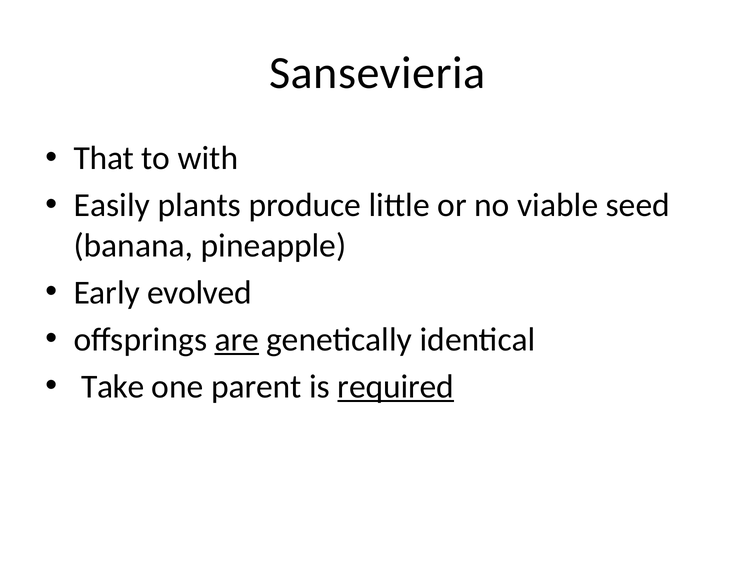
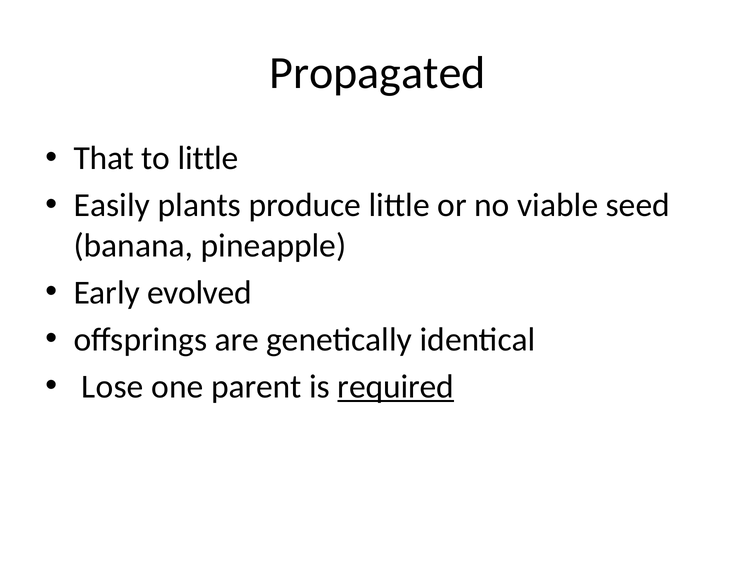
Sansevieria: Sansevieria -> Propagated (377, 73)
to with: with -> little (208, 158)
are underline: present -> none (237, 340)
Take: Take -> Lose (112, 387)
